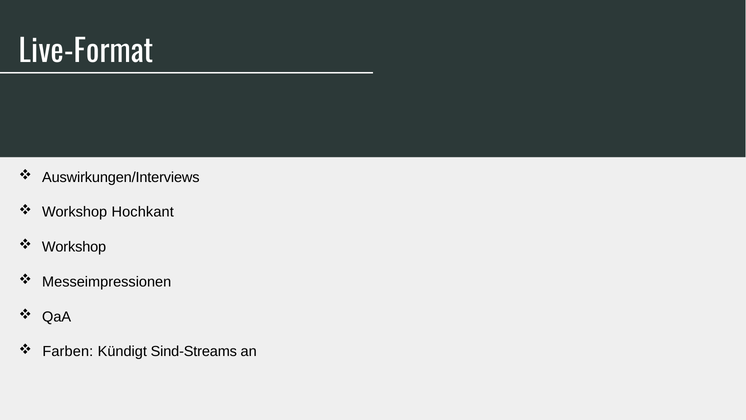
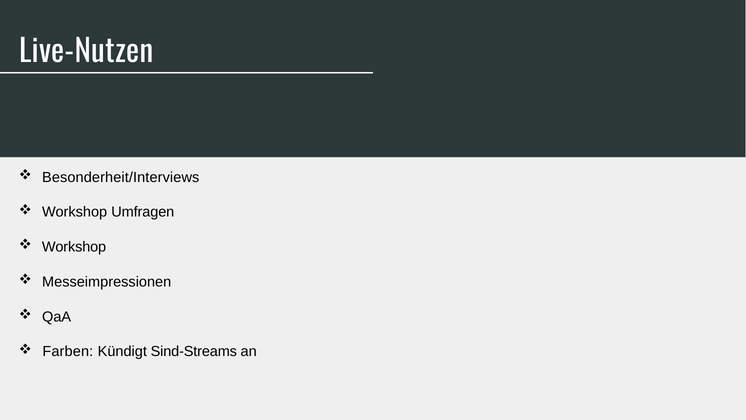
Live-Format: Live-Format -> Live-Nutzen (86, 52)
Auswirkungen/Interviews: Auswirkungen/Interviews -> Besonderheit/Interviews (121, 177)
Hochkant: Hochkant -> Umfragen (143, 212)
